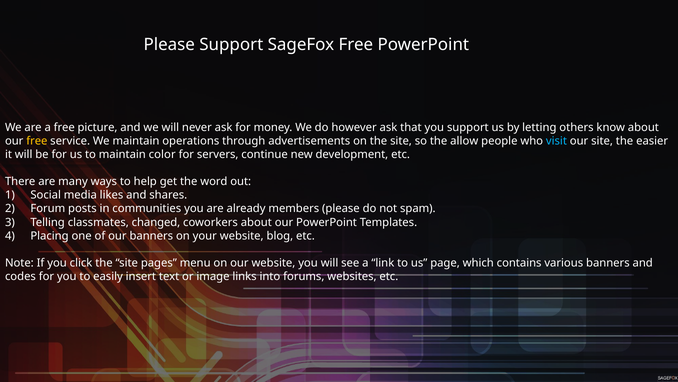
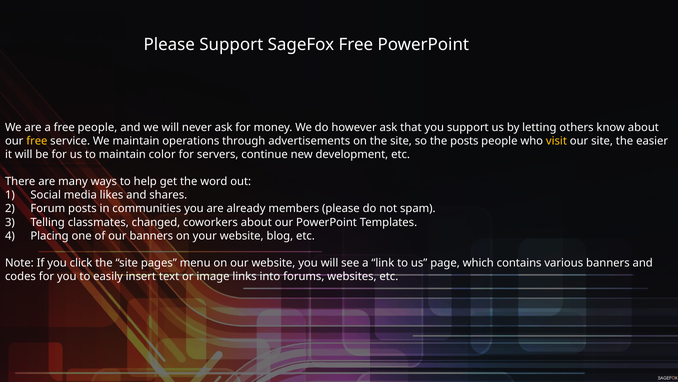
free picture: picture -> people (97, 127)
the allow: allow -> posts (464, 141)
visit colour: light blue -> yellow (556, 141)
